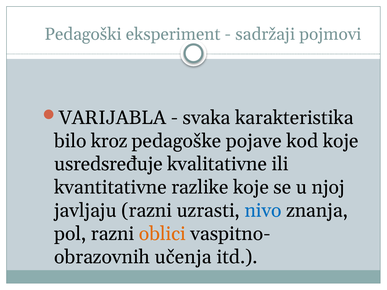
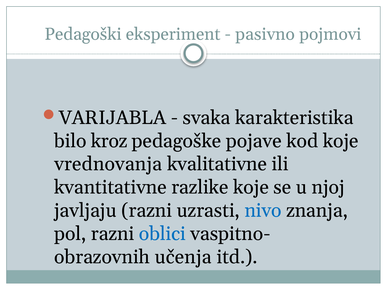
sadržaji: sadržaji -> pasivno (265, 34)
usredsređuje: usredsređuje -> vrednovanja (108, 164)
oblici colour: orange -> blue (162, 234)
